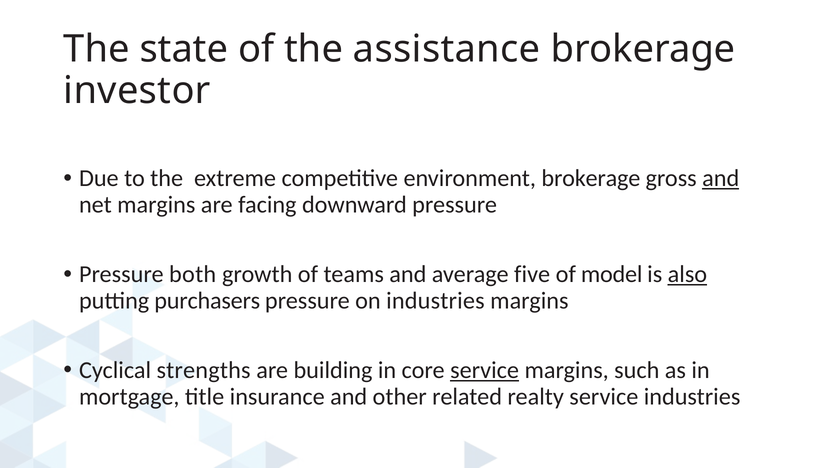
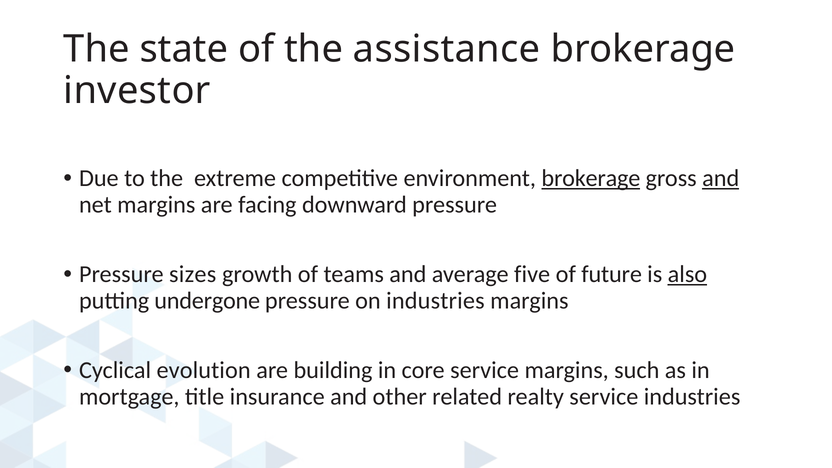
brokerage underline: none -> present (591, 178)
both: both -> sizes (193, 274)
model: model -> future (612, 274)
purchasers: purchasers -> undergone (207, 301)
strengths: strengths -> evolution (204, 370)
service underline: present -> none (485, 370)
